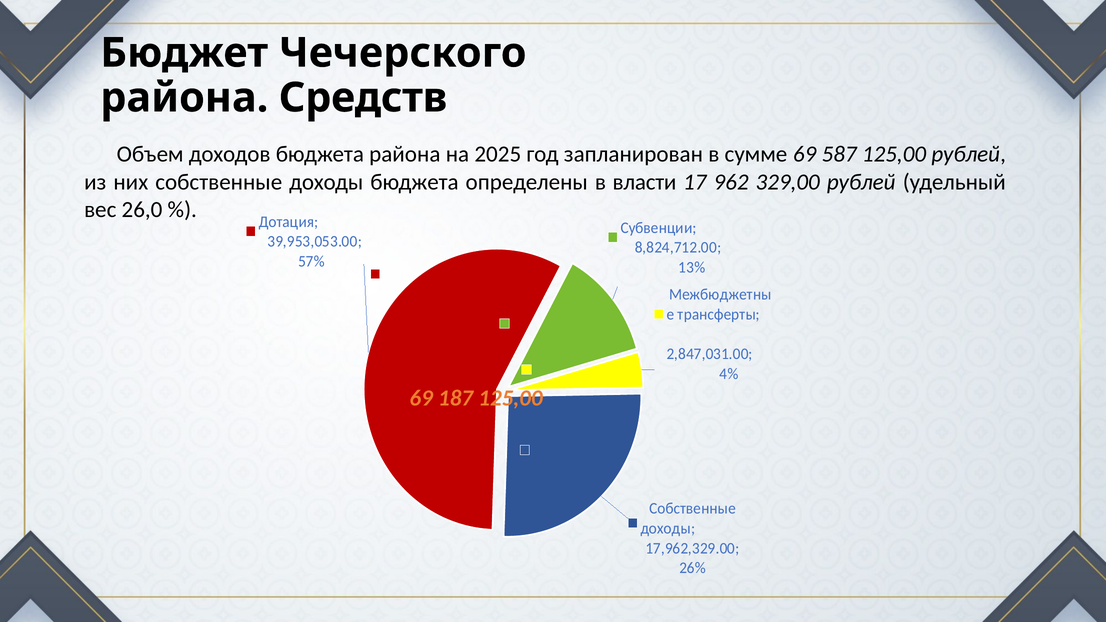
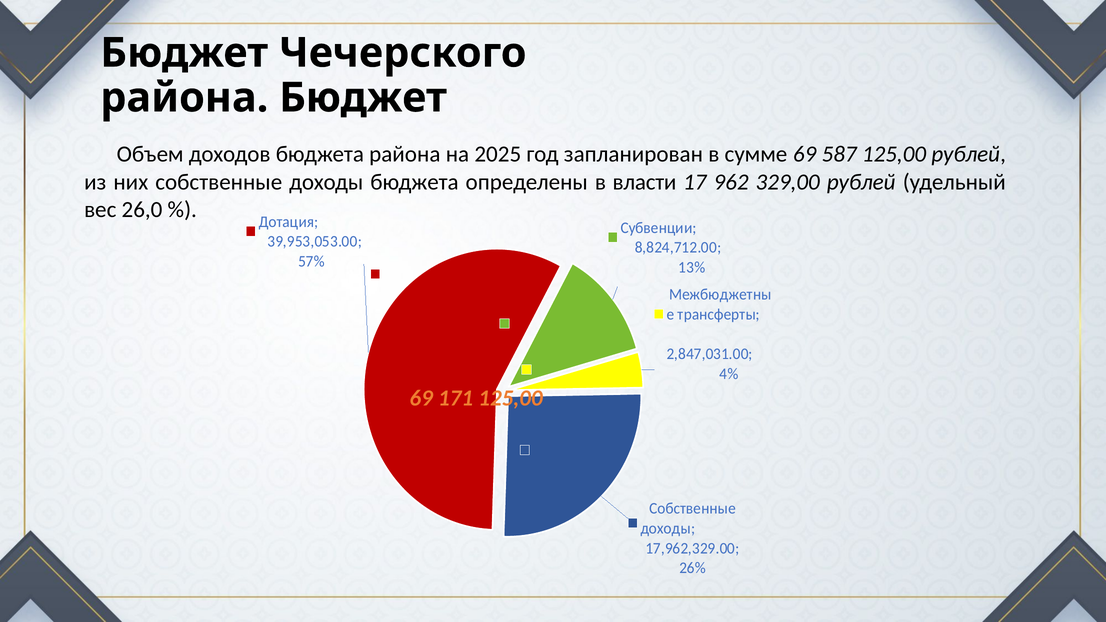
района Средств: Средств -> Бюджет (363, 98)
187: 187 -> 171 (456, 398)
